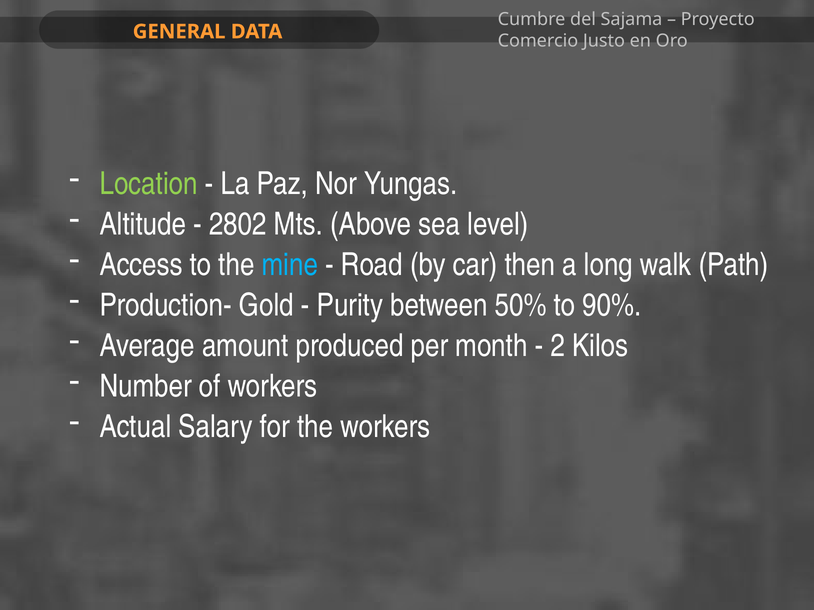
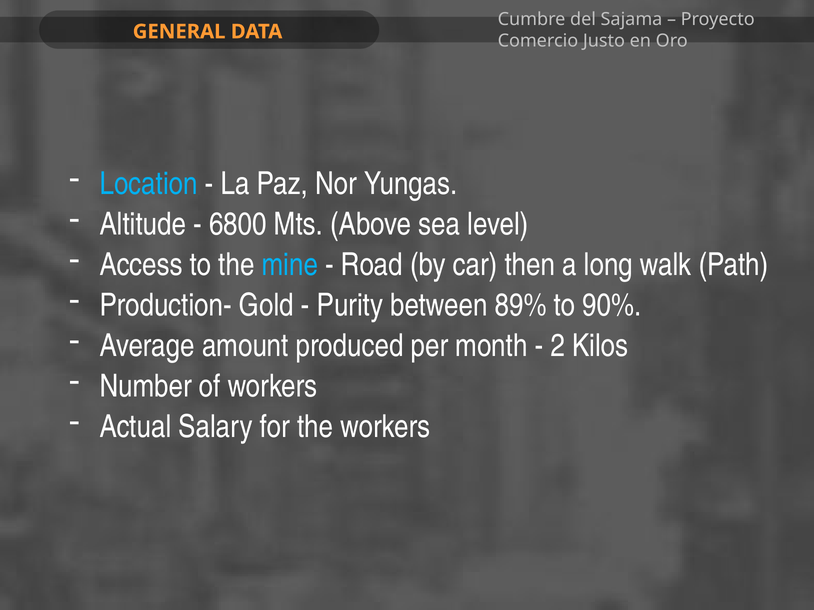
Location colour: light green -> light blue (149, 184)
2802: 2802 -> 6800 (238, 224)
50%: 50% -> 89% (521, 305)
